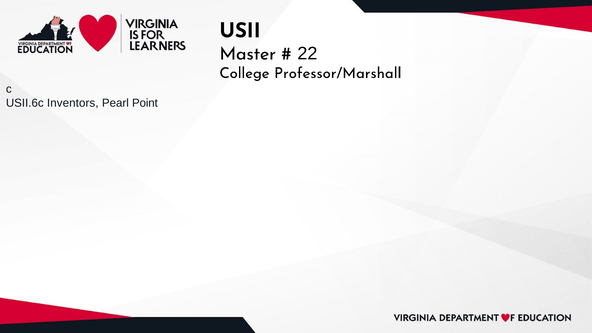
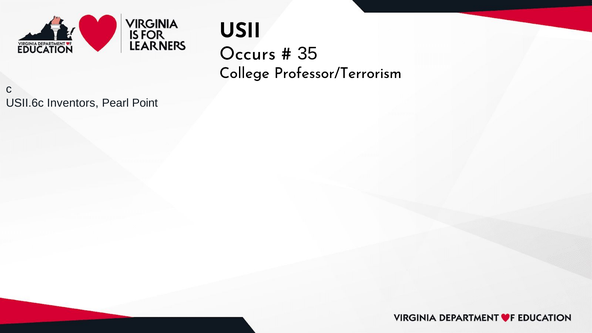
Master: Master -> Occurs (248, 54)
22: 22 -> 35 (308, 54)
Professor/Marshall: Professor/Marshall -> Professor/Terrorism (338, 73)
